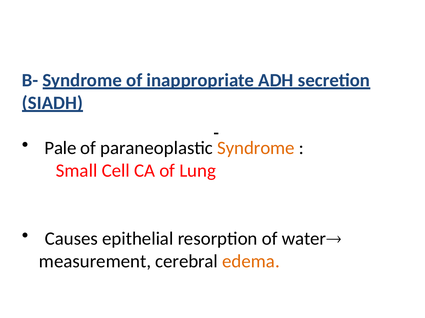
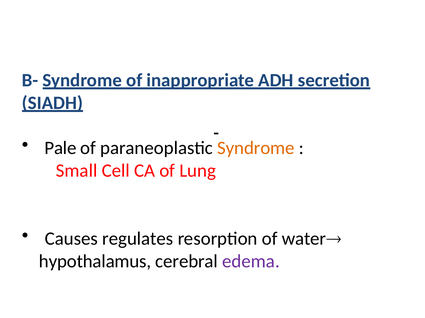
epithelial: epithelial -> regulates (138, 239)
measurement: measurement -> hypothalamus (95, 262)
edema colour: orange -> purple (251, 262)
